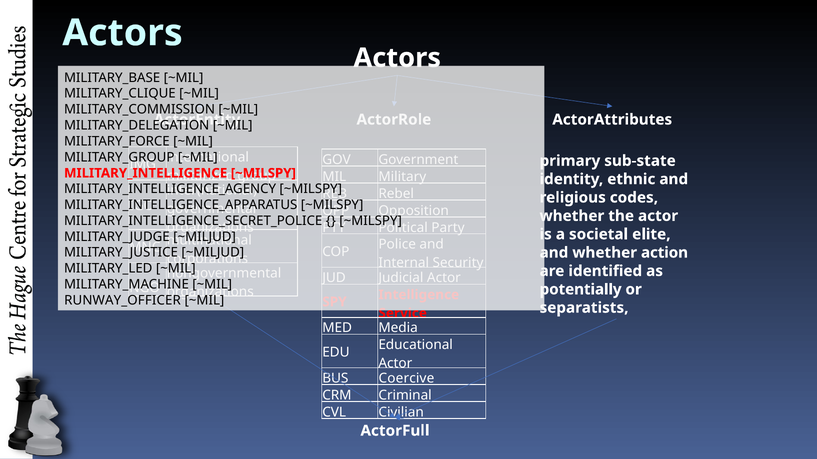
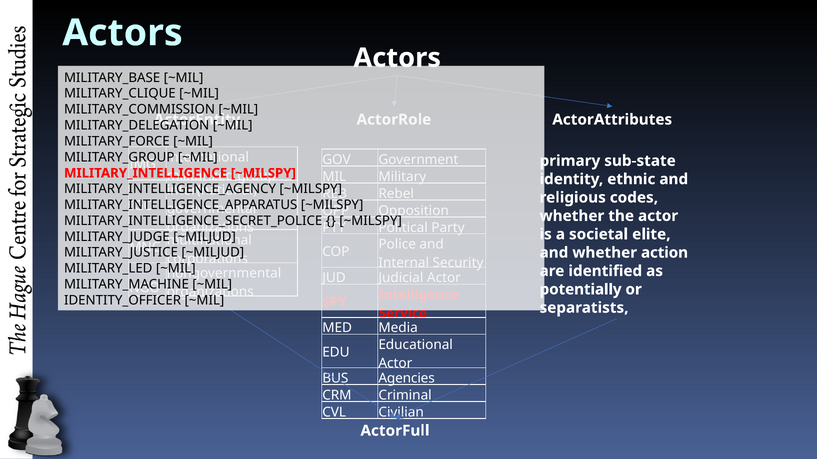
RUNWAY_OFFICER: RUNWAY_OFFICER -> IDENTITY_OFFICER (123, 301)
Coercive: Coercive -> Agencies (407, 379)
